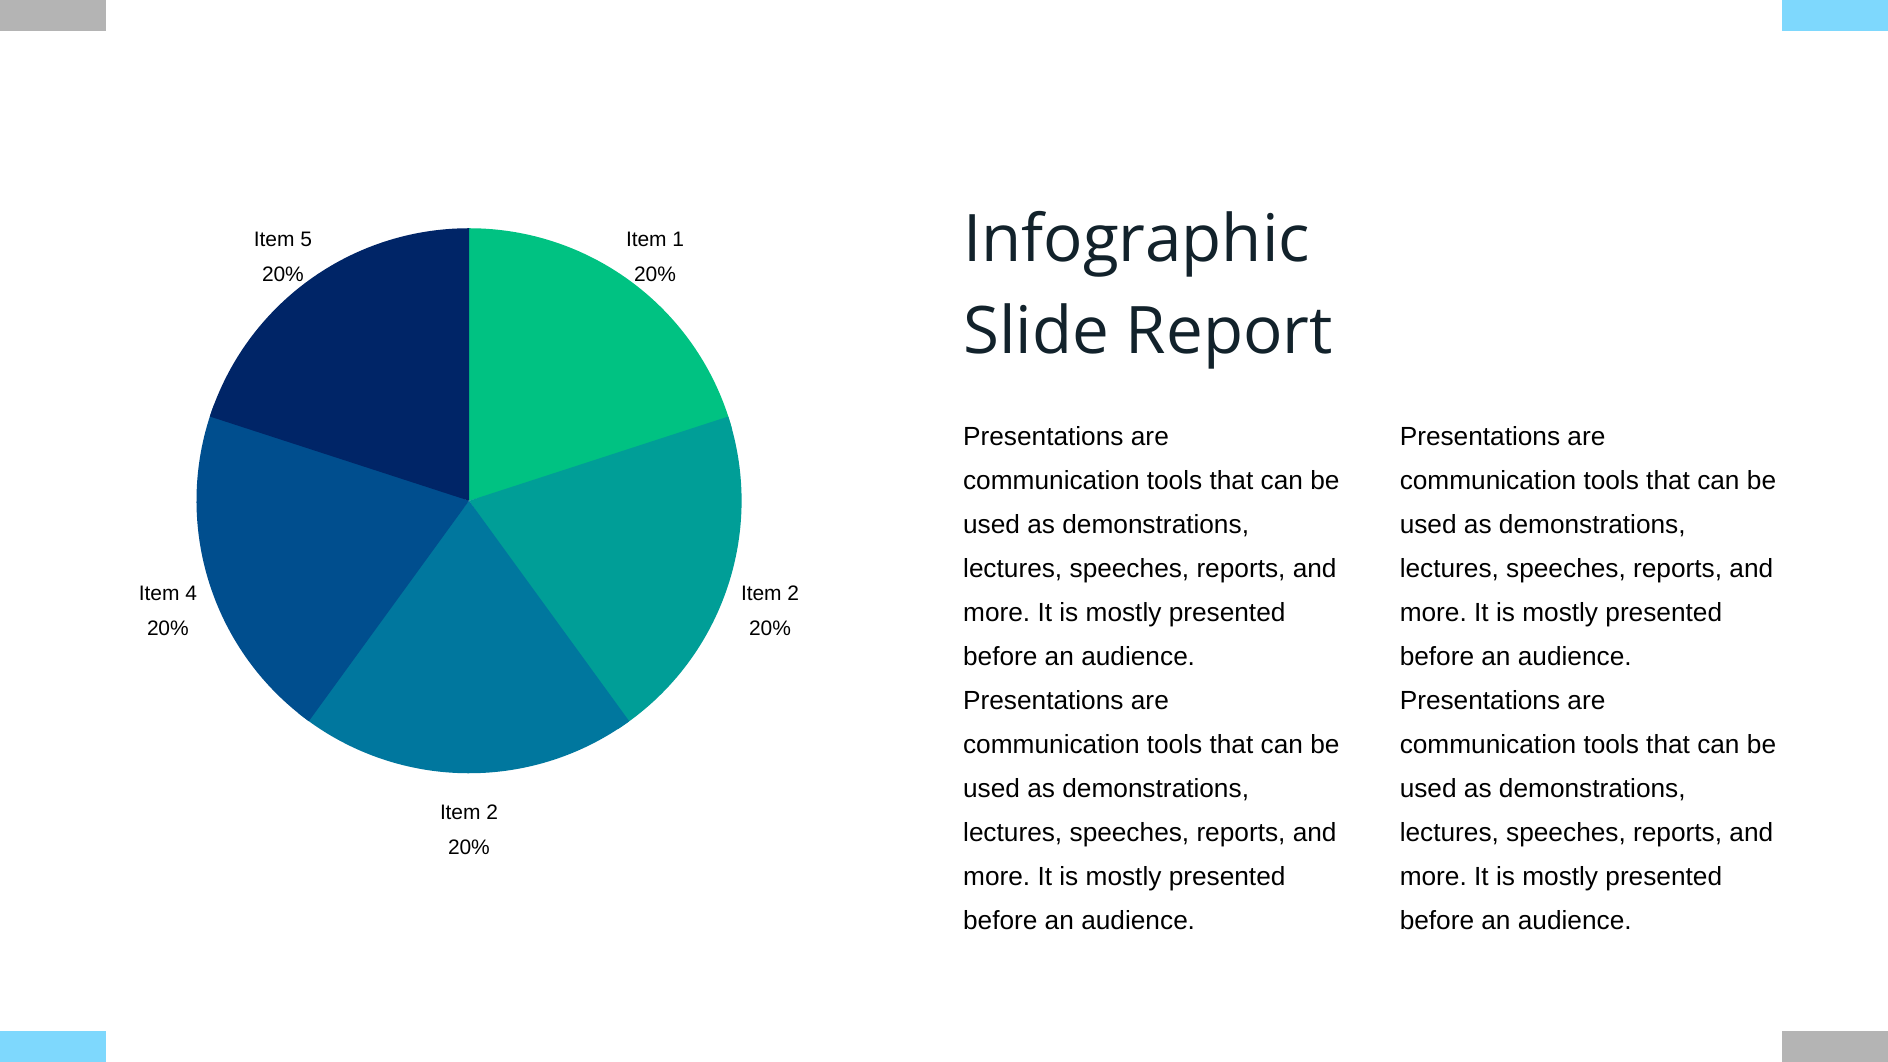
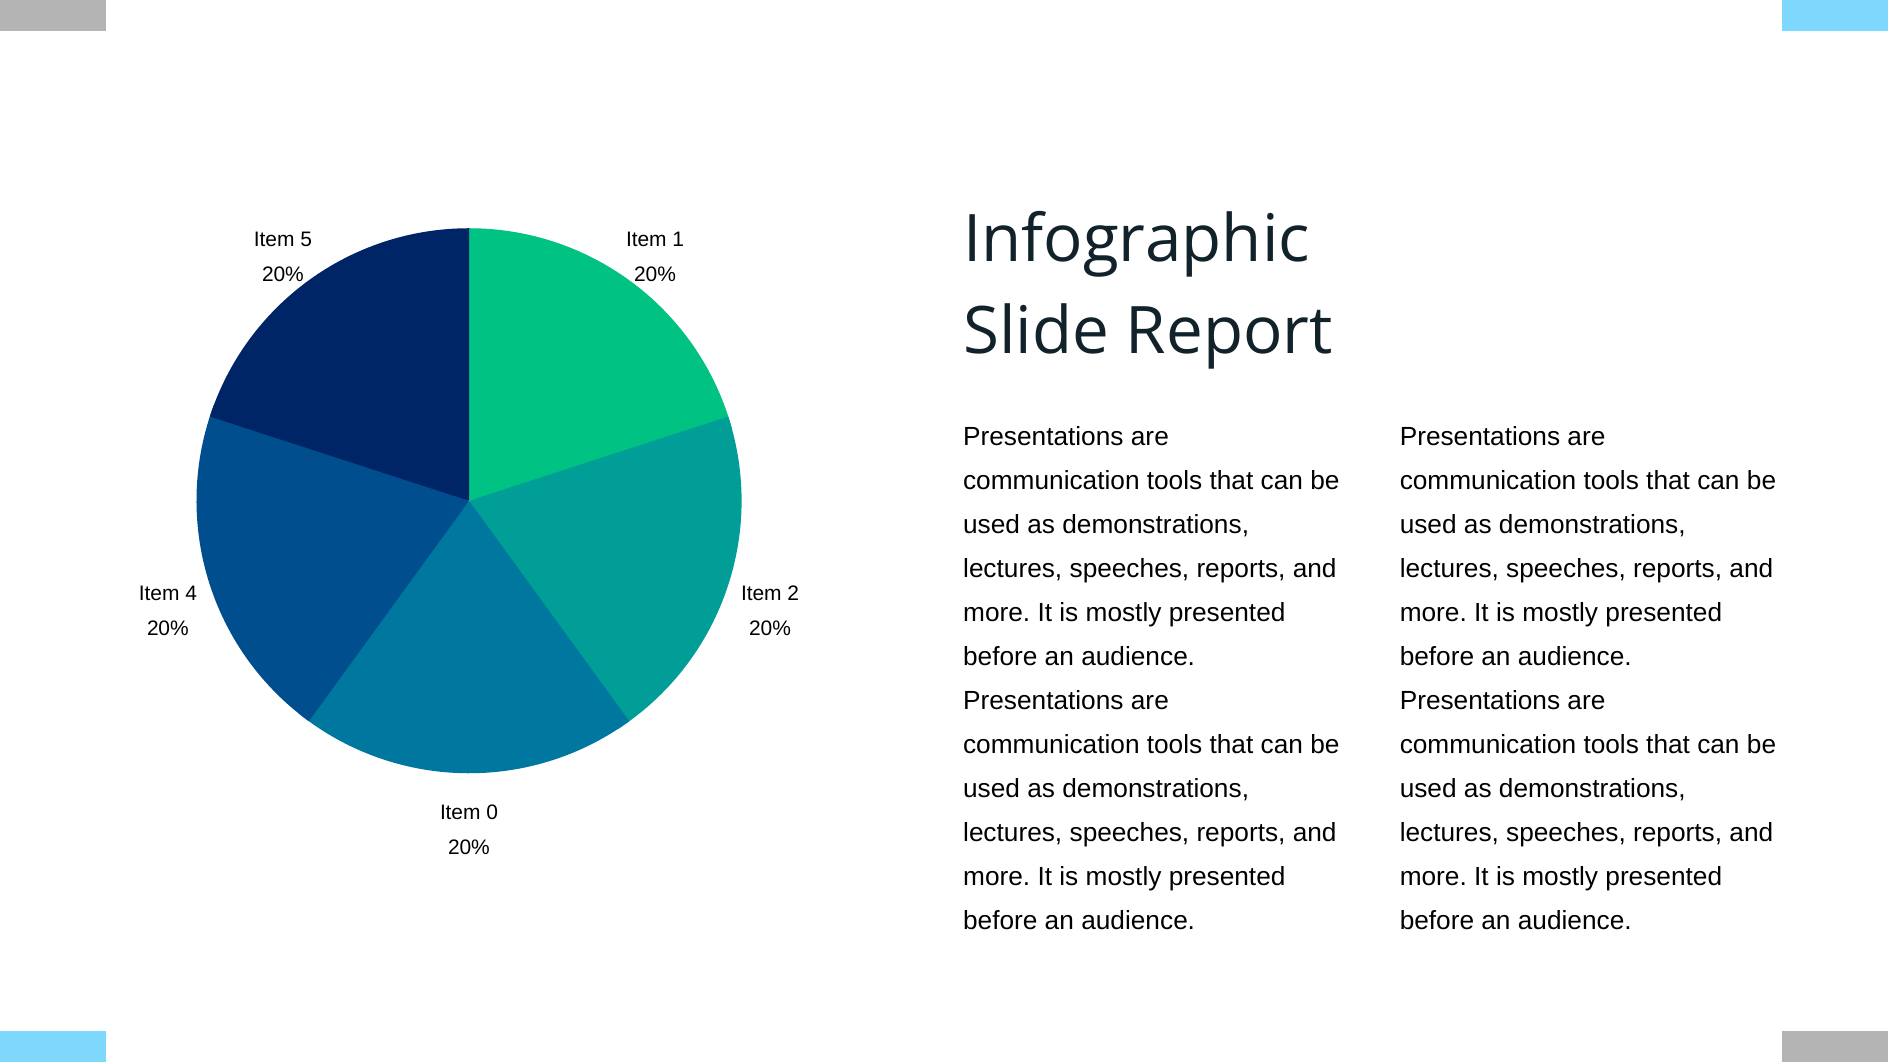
2: 2 -> 0 (492, 812)
